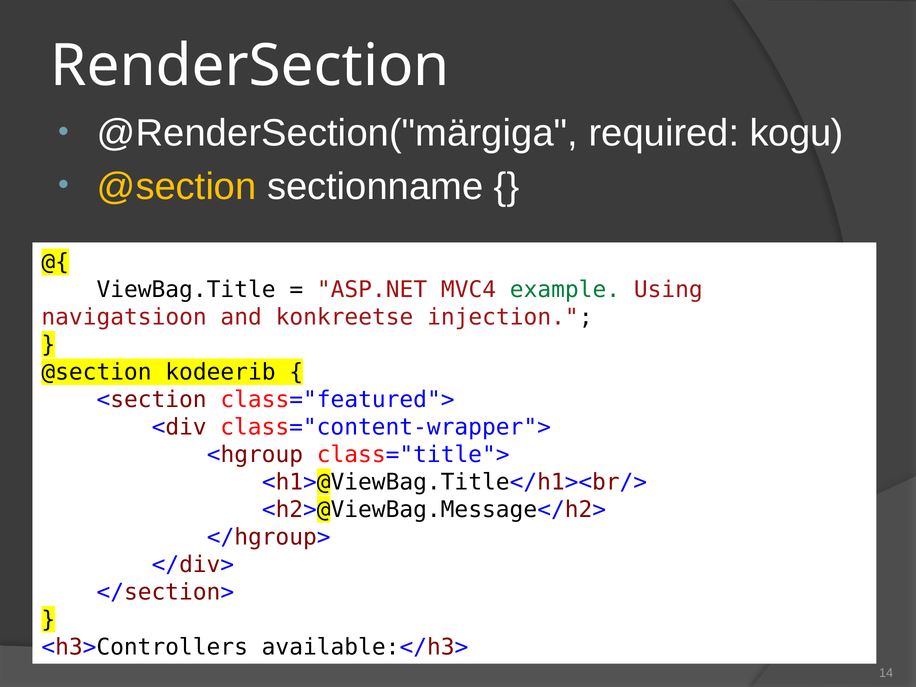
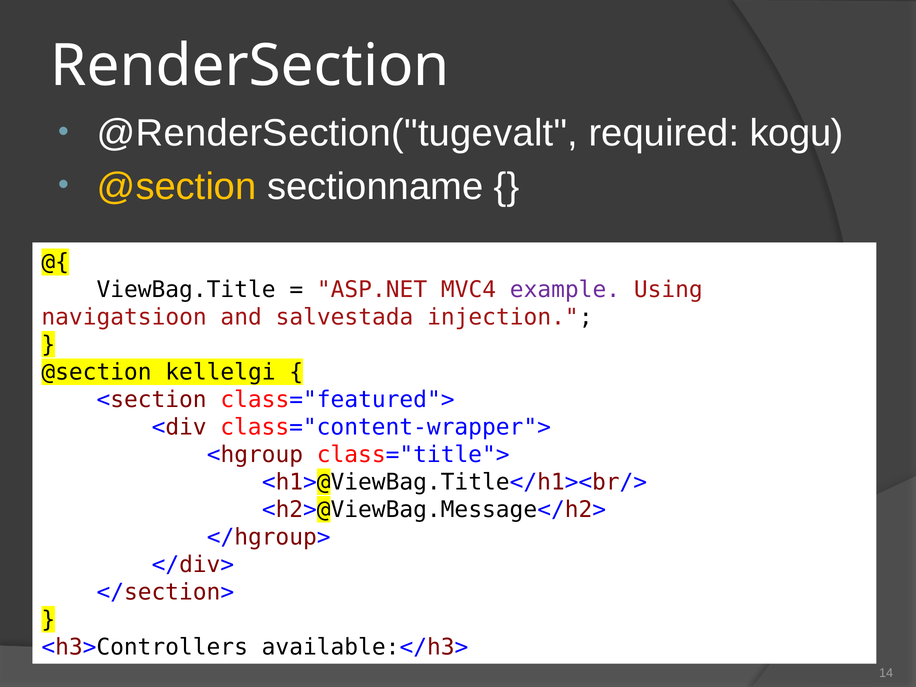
@RenderSection("märgiga: @RenderSection("märgiga -> @RenderSection("tugevalt (337, 133)
example colour: green -> purple (565, 290)
konkreetse: konkreetse -> salvestada (345, 317)
kodeerib: kodeerib -> kellelgi (220, 372)
